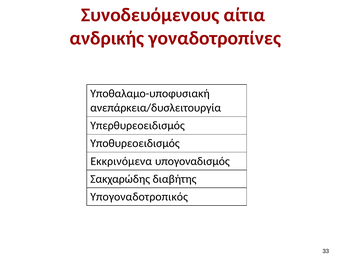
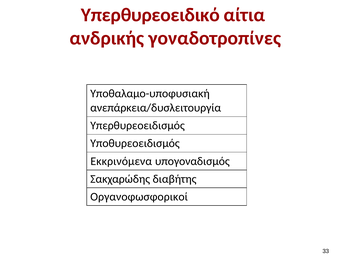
Συνοδευόμενους: Συνοδευόμενους -> Υπερθυρεοειδικό (150, 15)
Υπογοναδοτροπικός: Υπογοναδοτροπικός -> Οργανοφωσφορικοί (139, 196)
